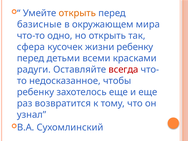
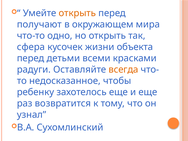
базисные: базисные -> получают (39, 24)
жизни ребенку: ребенку -> объекта (135, 47)
всегда colour: red -> orange (123, 69)
